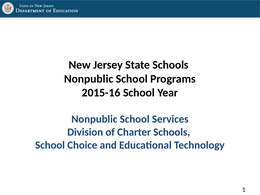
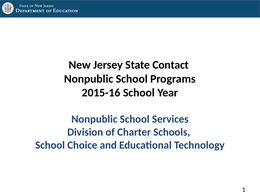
State Schools: Schools -> Contact (171, 65)
